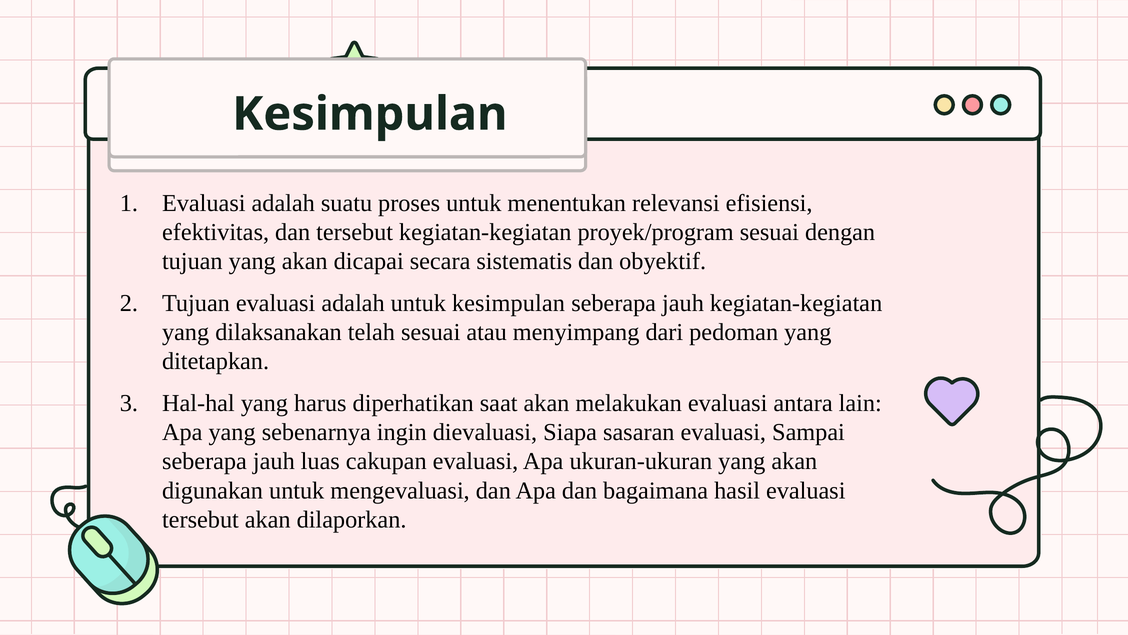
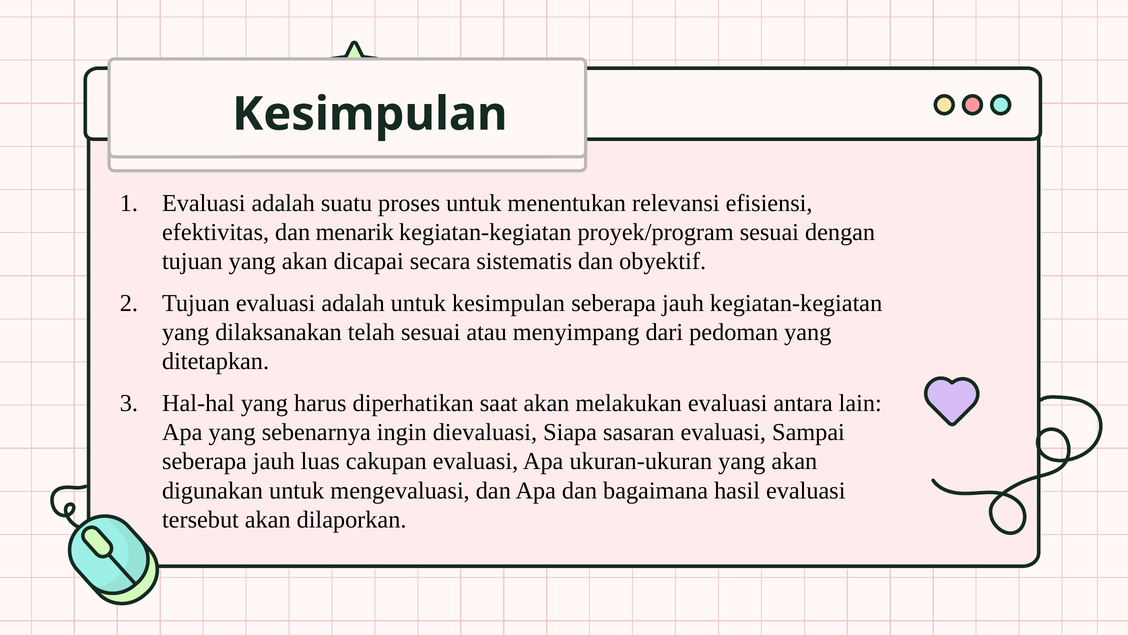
dan tersebut: tersebut -> menarik (355, 232)
